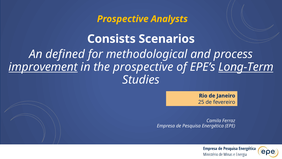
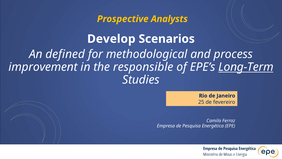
Consists: Consists -> Develop (111, 39)
improvement underline: present -> none (43, 67)
the prospective: prospective -> responsible (143, 67)
